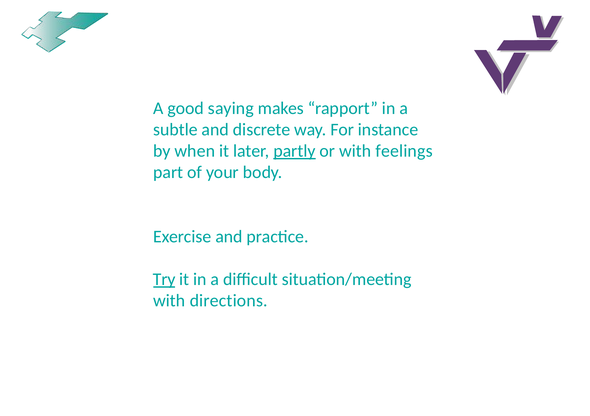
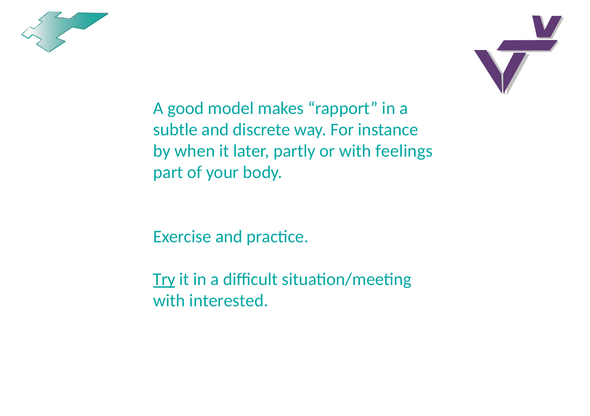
saying: saying -> model (231, 108)
partly underline: present -> none (294, 151)
directions: directions -> interested (229, 301)
